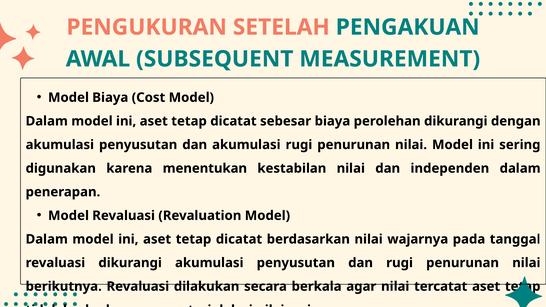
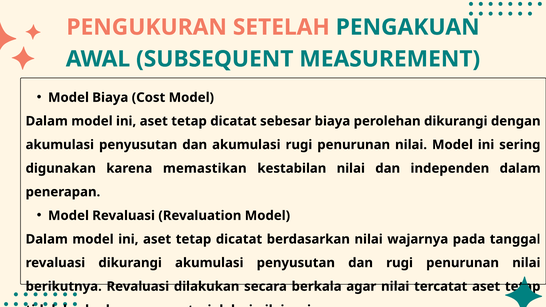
menentukan: menentukan -> memastikan (205, 168)
